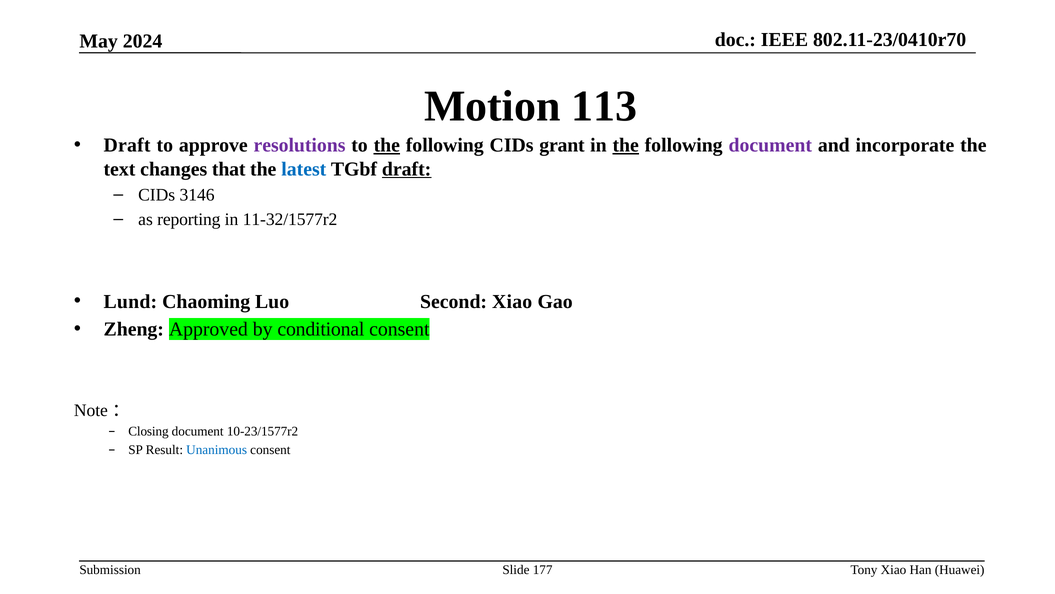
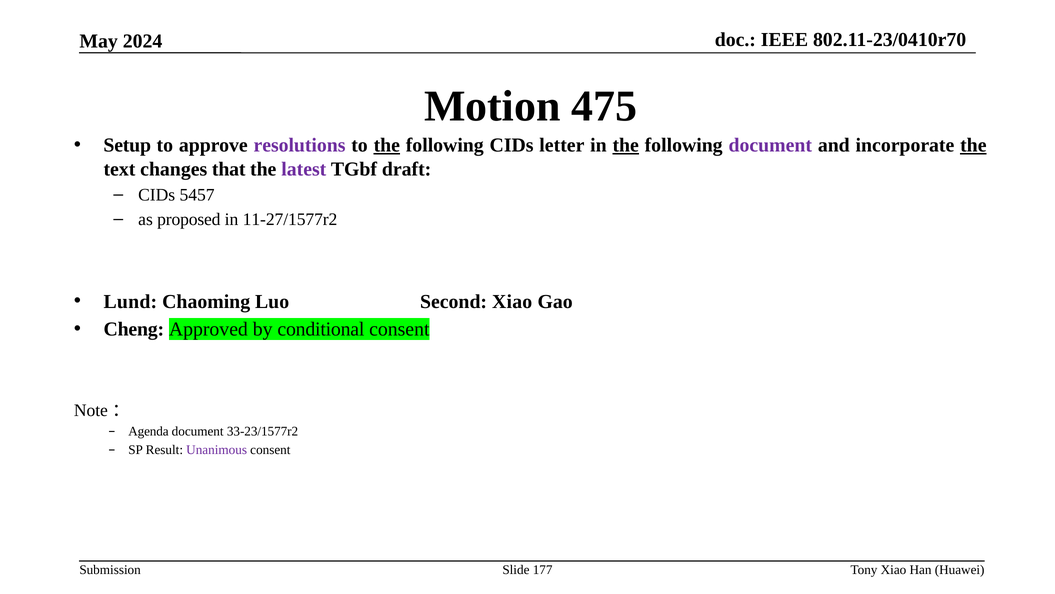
113: 113 -> 475 (604, 106)
Draft: Draft -> Setup (127, 145)
grant: grant -> letter (562, 145)
the underline: none -> present (973, 145)
latest colour: blue -> purple (304, 169)
draft underline: present -> none (407, 169)
3146: 3146 -> 5457 (197, 195)
reporting: reporting -> proposed (189, 219)
11-32/1577r2: 11-32/1577r2 -> 11-27/1577r2 (290, 219)
Zheng: Zheng -> Cheng (134, 329)
Closing: Closing -> Agenda (148, 431)
10-23/1577r2: 10-23/1577r2 -> 33-23/1577r2 (263, 431)
Unanimous colour: blue -> purple (217, 449)
